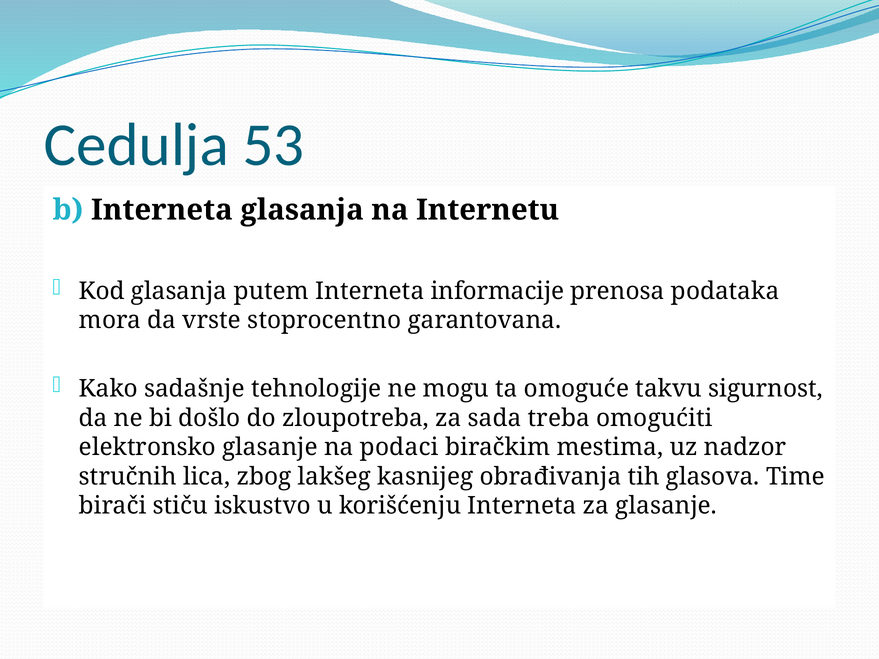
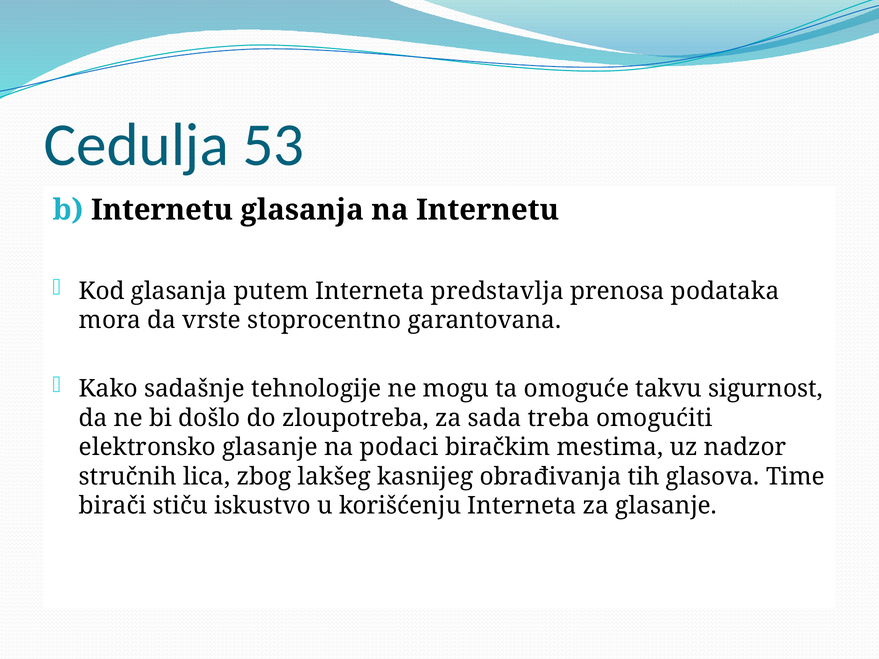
b Interneta: Interneta -> Internetu (162, 210)
informacije: informacije -> predstavlja (497, 291)
